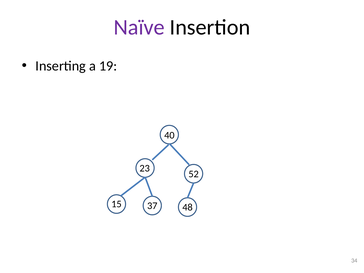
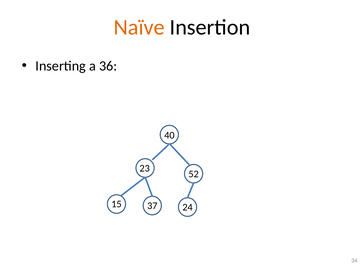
Naïve colour: purple -> orange (139, 27)
19: 19 -> 36 (108, 66)
48: 48 -> 24 (188, 207)
